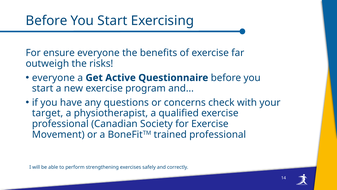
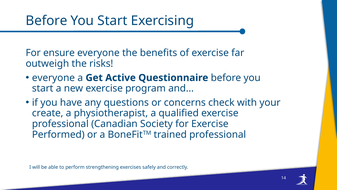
target: target -> create (48, 113)
Movement: Movement -> Performed (58, 134)
